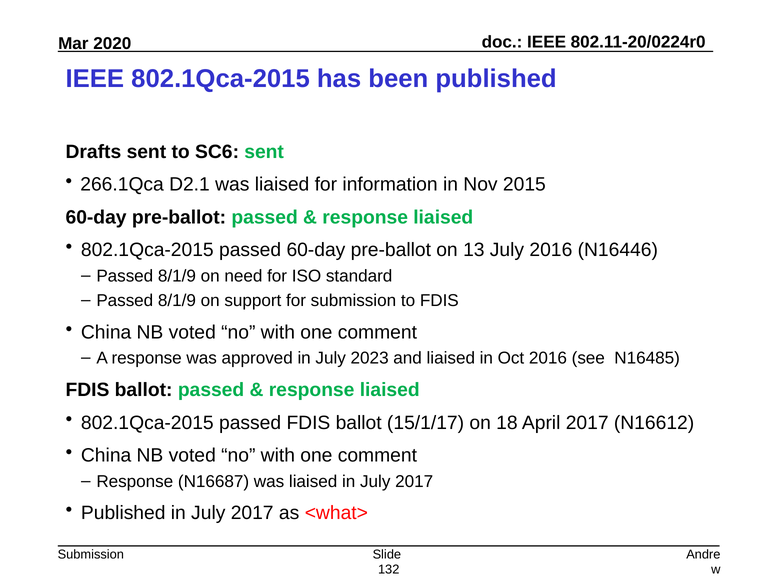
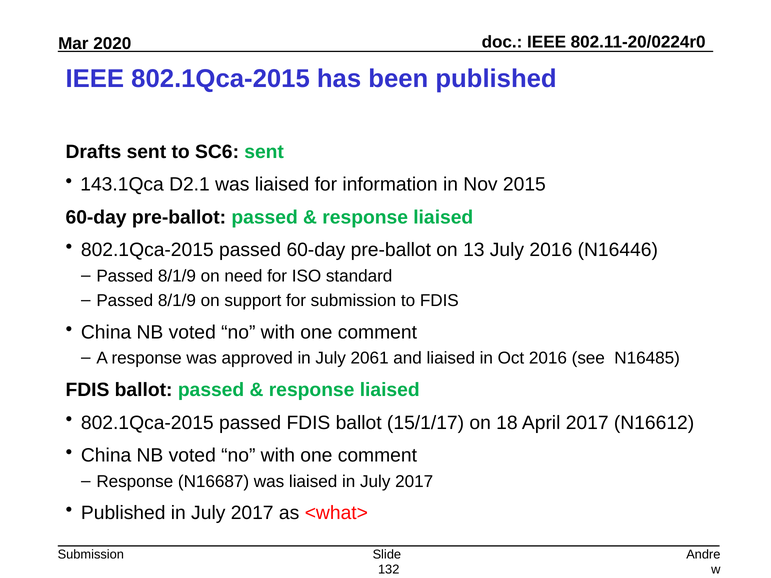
266.1Qca: 266.1Qca -> 143.1Qca (122, 185)
2023: 2023 -> 2061 (370, 358)
